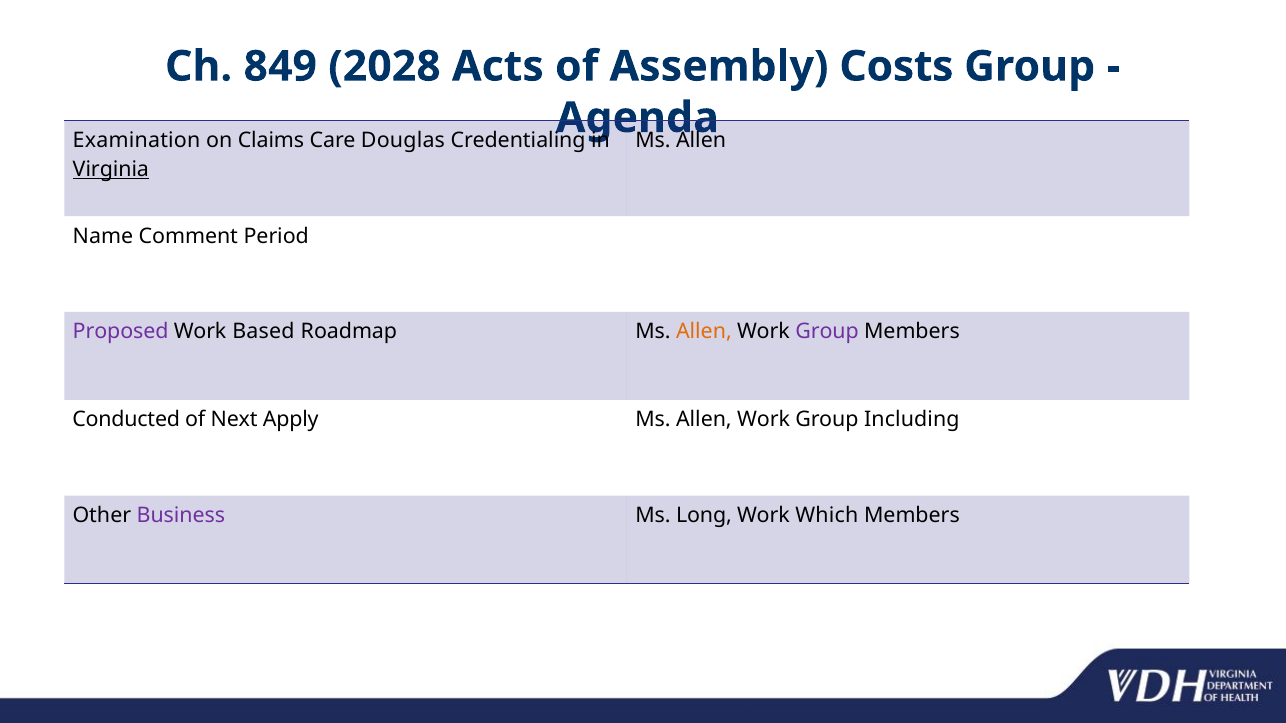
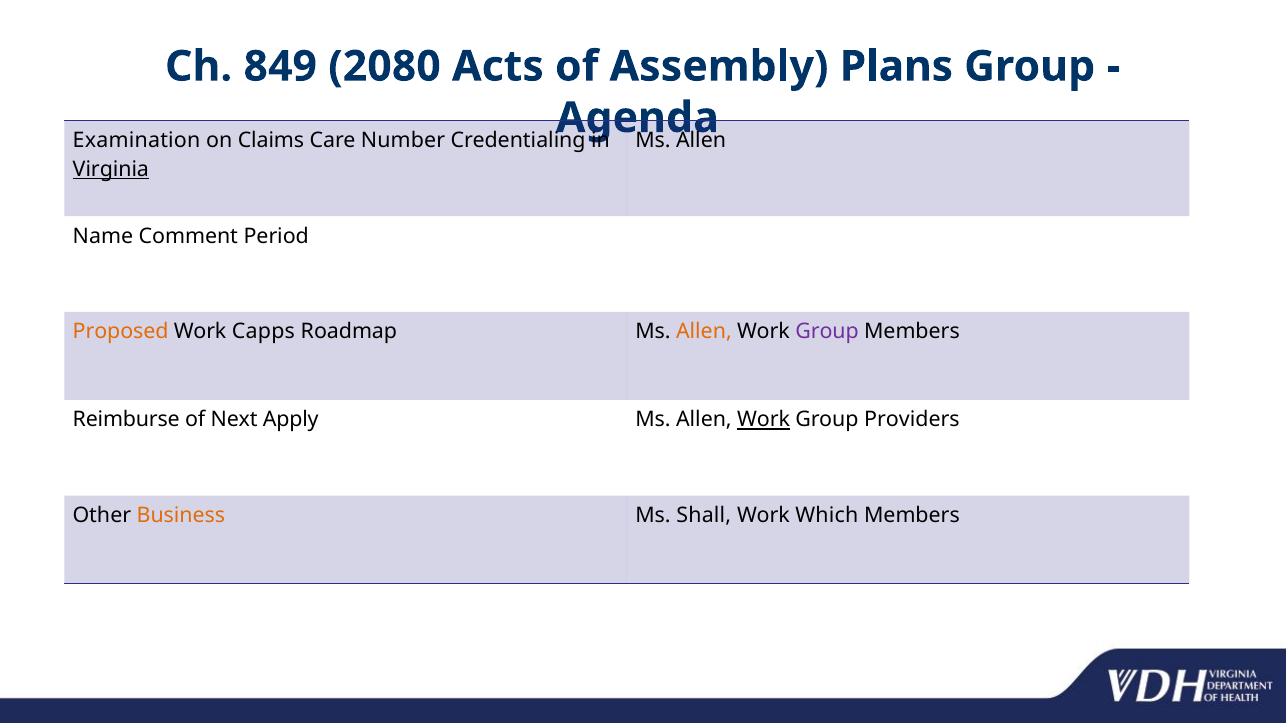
2028: 2028 -> 2080 (385, 67)
Costs: Costs -> Plans (896, 67)
Douglas: Douglas -> Number (403, 141)
Proposed colour: purple -> orange (121, 332)
Based: Based -> Capps (263, 332)
Conducted: Conducted -> Reimburse (126, 420)
Work underline: none -> present (764, 420)
Including: Including -> Providers (912, 420)
Business colour: purple -> orange (181, 516)
Long: Long -> Shall (704, 516)
